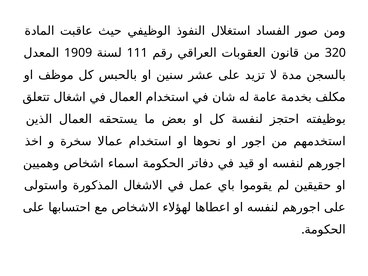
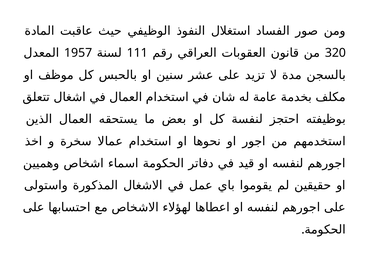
1909: 1909 -> 1957 (78, 53)
